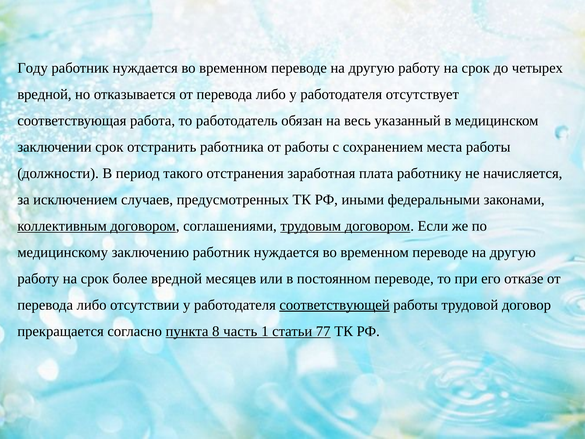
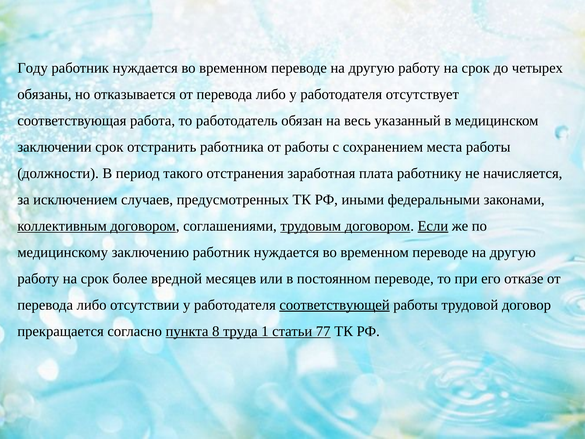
вредной: вредной -> обязаны (44, 94)
Если underline: none -> present (433, 226)
часть: часть -> труда (240, 331)
